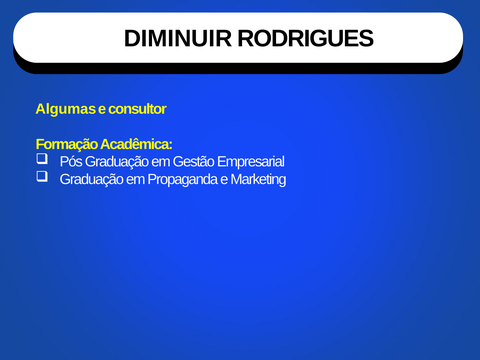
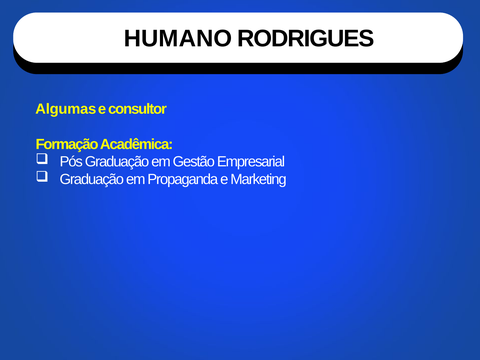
DIMINUIR: DIMINUIR -> HUMANO (178, 38)
